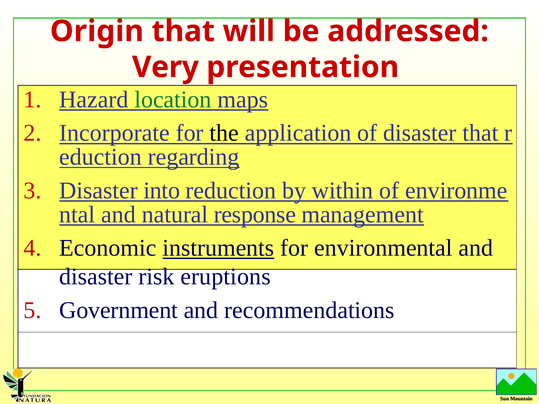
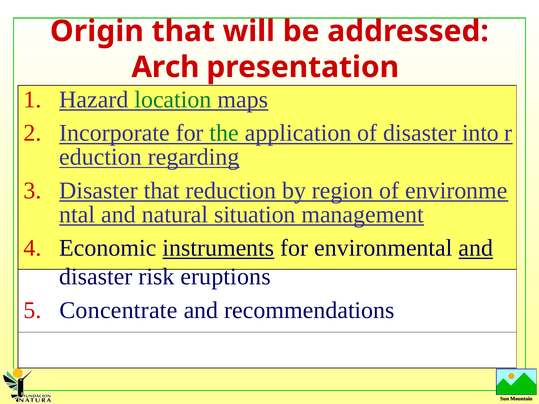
Very: Very -> Arch (165, 67)
the colour: black -> green (224, 133)
disaster that: that -> into (480, 133)
Disaster into: into -> that (162, 191)
within: within -> region (343, 191)
response: response -> situation (255, 215)
and underline: none -> present (476, 248)
Government: Government -> Concentrate (118, 310)
